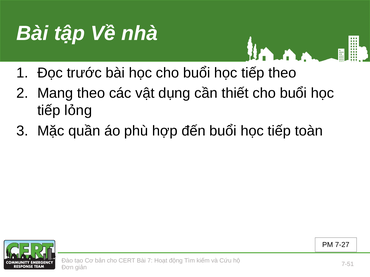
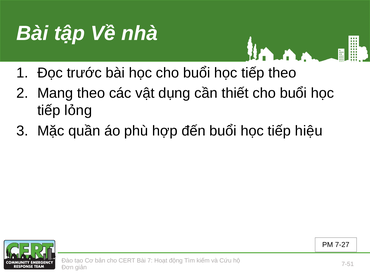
toàn: toàn -> hiệu (309, 131)
